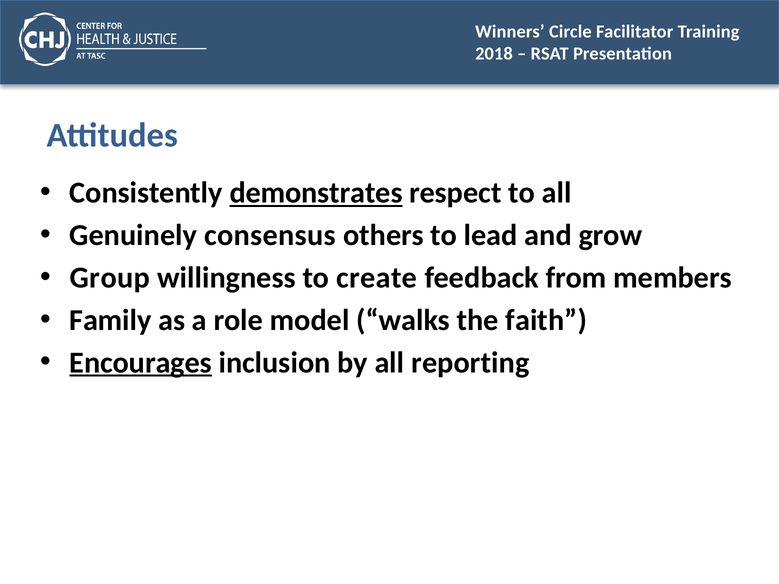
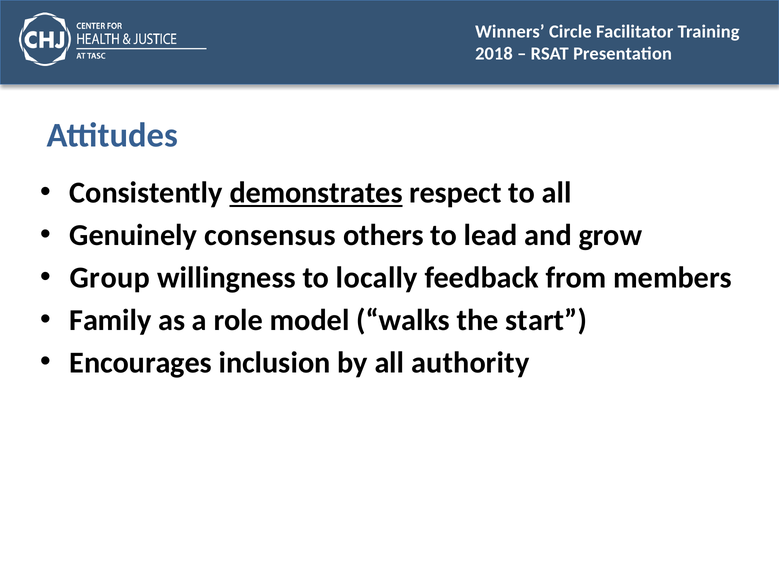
create: create -> locally (377, 278)
faith: faith -> start (546, 320)
Encourages underline: present -> none (141, 363)
reporting: reporting -> authority (470, 363)
